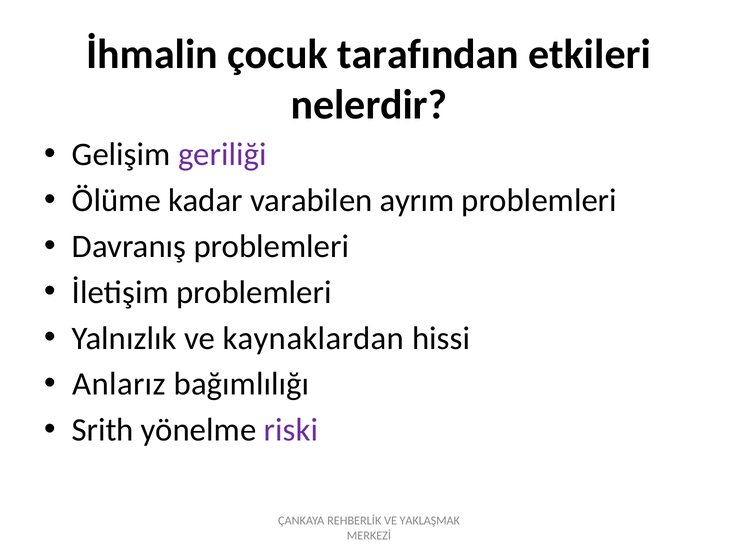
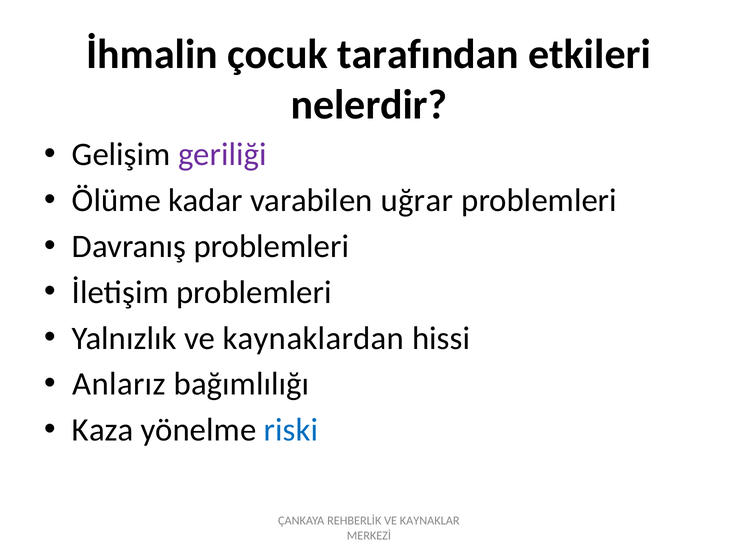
ayrım: ayrım -> uğrar (417, 201)
Srith: Srith -> Kaza (103, 430)
riski colour: purple -> blue (291, 430)
YAKLAŞMAK: YAKLAŞMAK -> KAYNAKLAR (430, 521)
